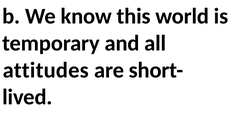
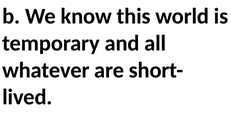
attitudes: attitudes -> whatever (46, 70)
